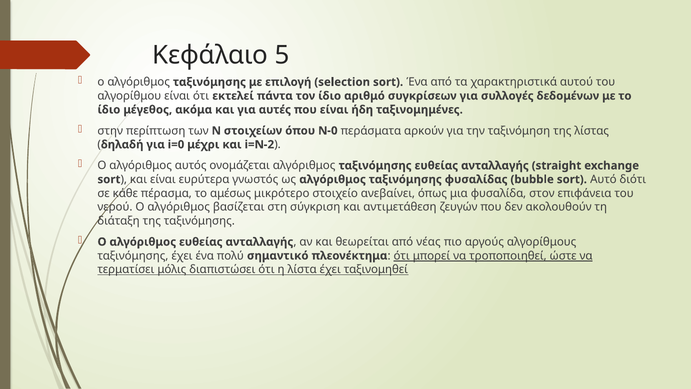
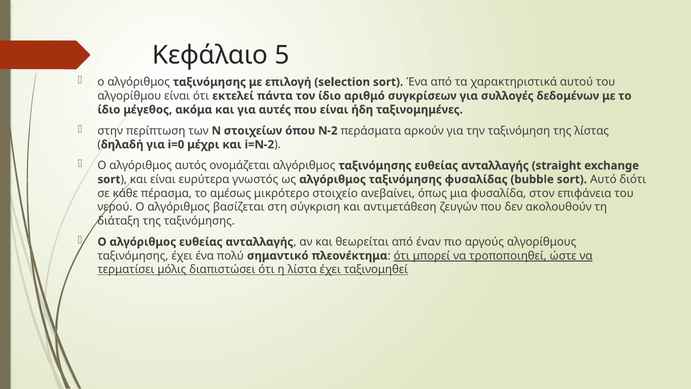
Ν-0: Ν-0 -> Ν-2 (328, 131)
νέας: νέας -> έναν (429, 242)
